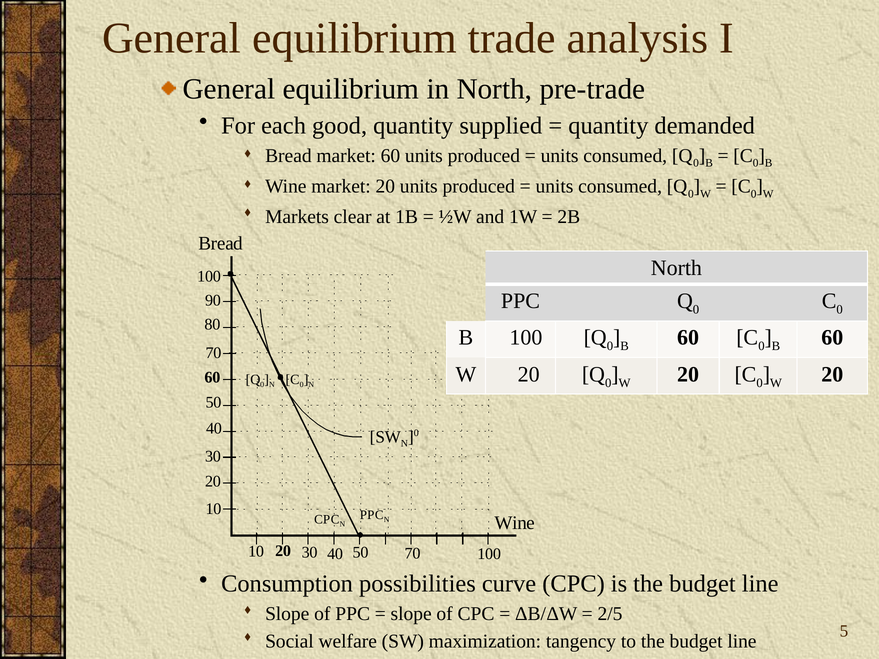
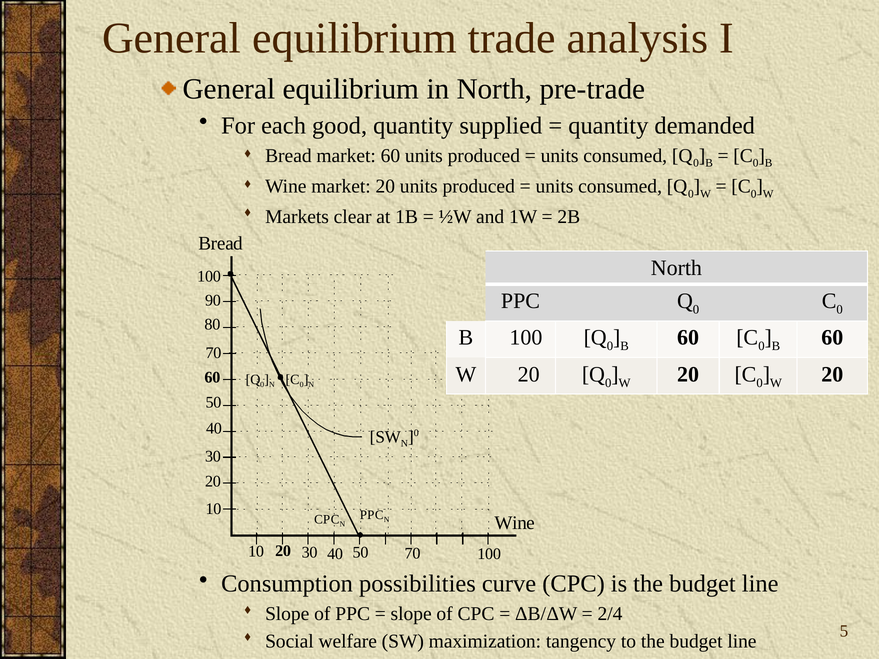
2/5: 2/5 -> 2/4 (610, 614)
